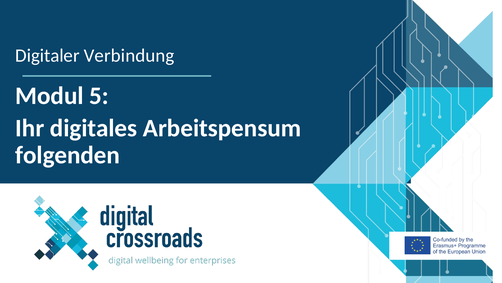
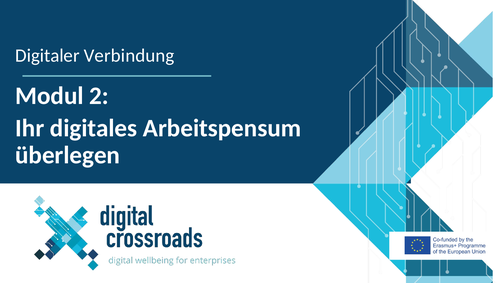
5: 5 -> 2 (99, 96)
folgenden: folgenden -> überlegen (68, 155)
